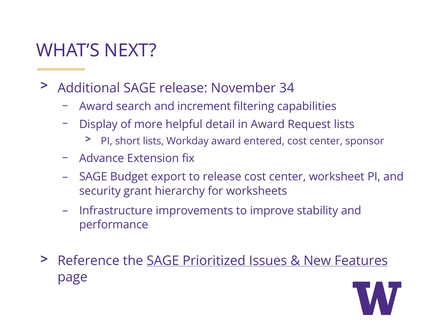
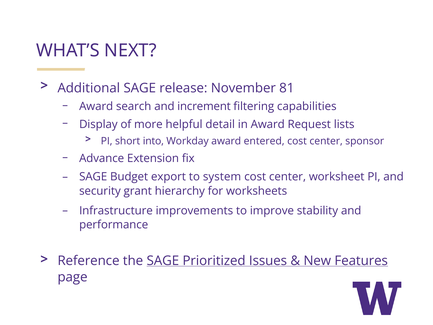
34: 34 -> 81 (287, 88)
short lists: lists -> into (153, 141)
to release: release -> system (222, 177)
